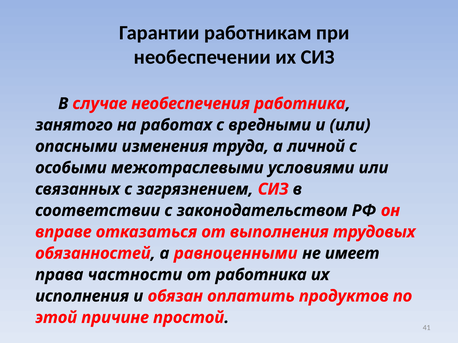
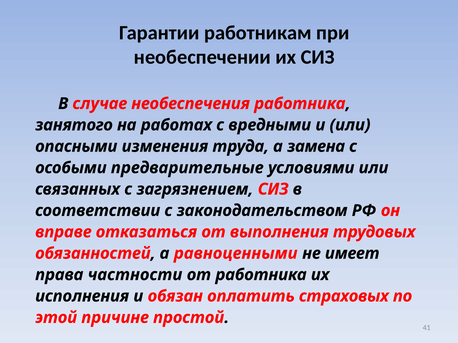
личной: личной -> замена (316, 147)
межотраслевыми: межотраслевыми -> предварительные (187, 168)
продуктов: продуктов -> страховых (344, 297)
